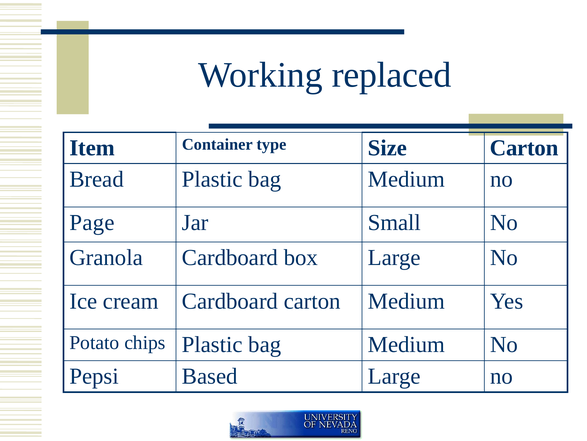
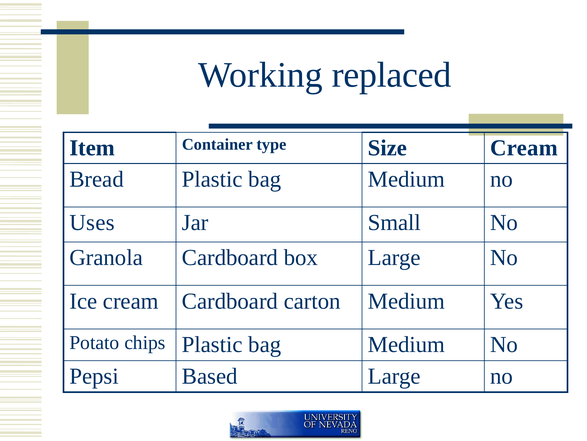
Size Carton: Carton -> Cream (524, 148)
Page: Page -> Uses (92, 222)
